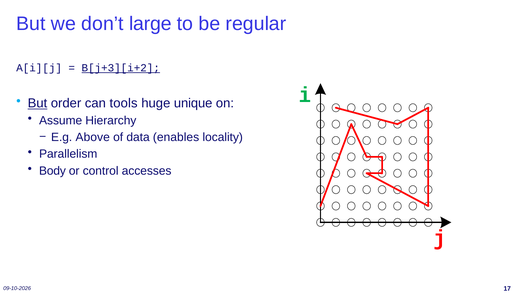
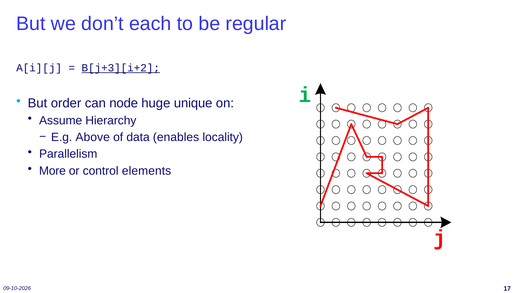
large: large -> each (150, 24)
But underline: present -> none (37, 103)
tools: tools -> node (124, 103)
Body: Body -> More (52, 171)
accesses: accesses -> elements (147, 171)
